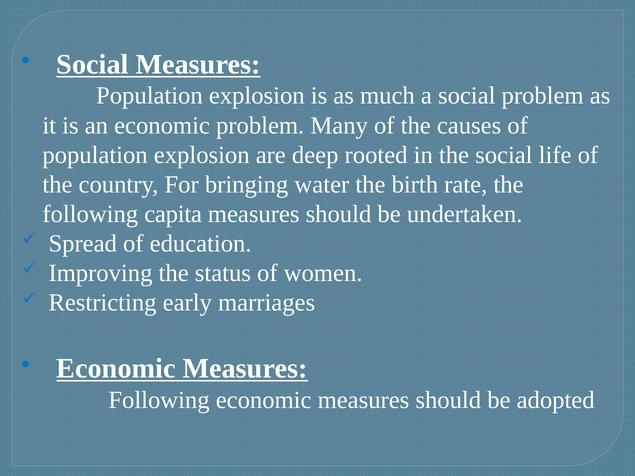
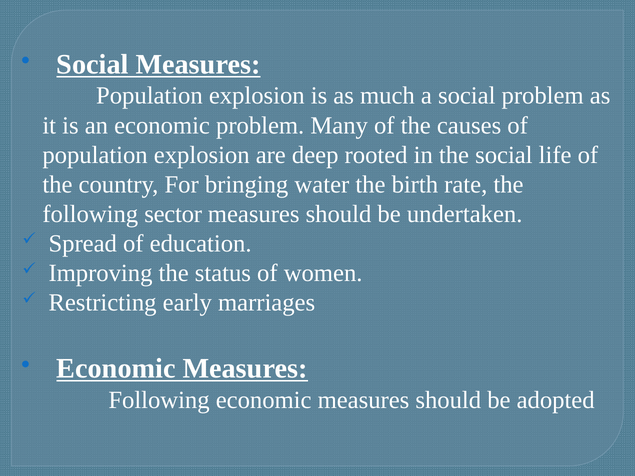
capita: capita -> sector (173, 214)
